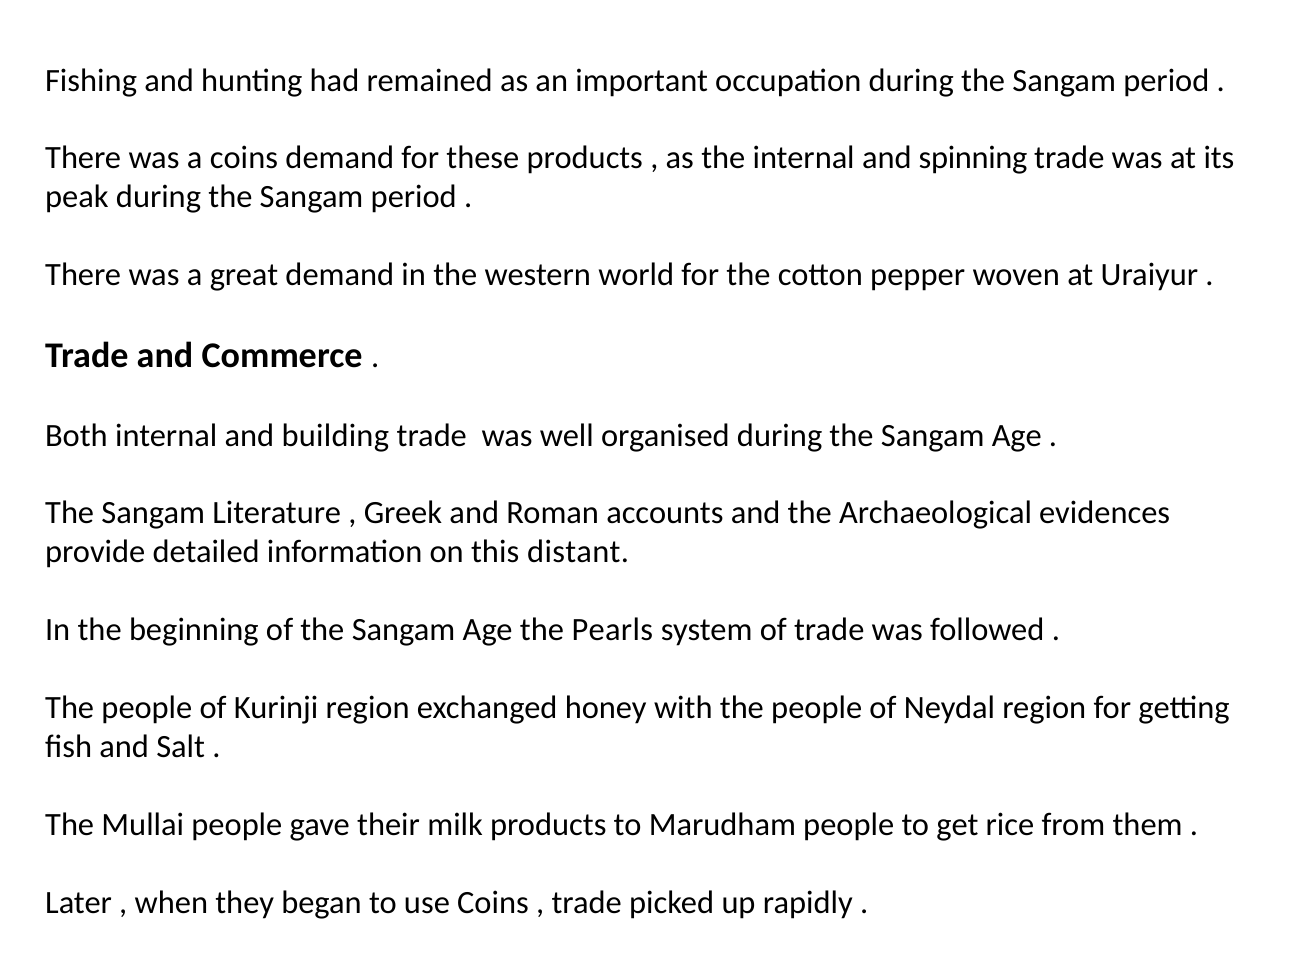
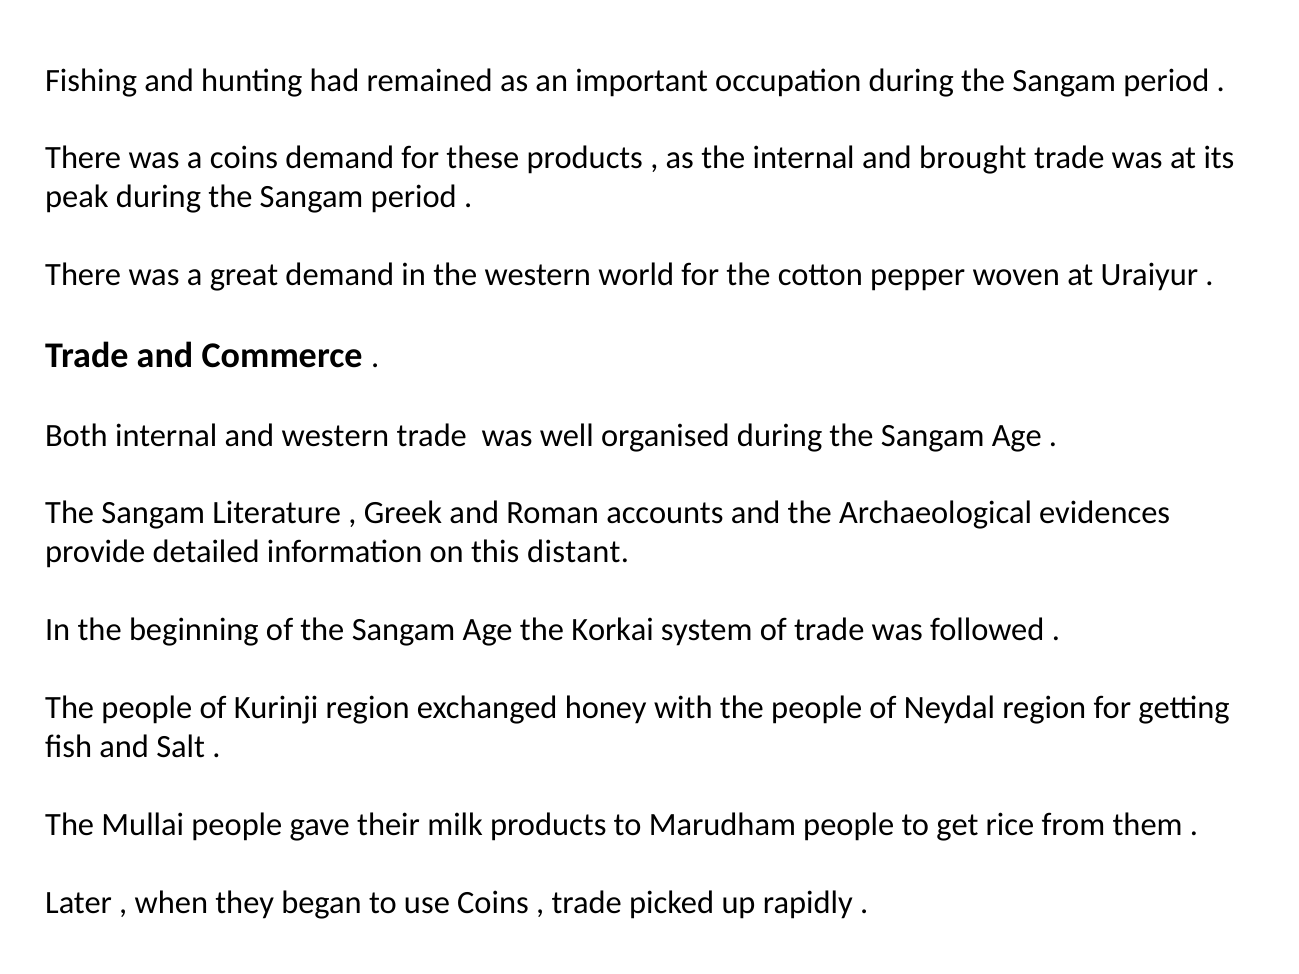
spinning: spinning -> brought (973, 158)
and building: building -> western (335, 435)
Pearls: Pearls -> Korkai (613, 630)
